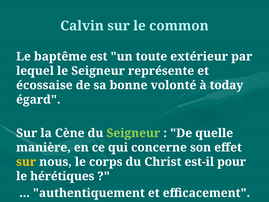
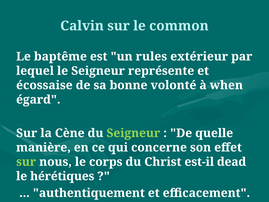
toute: toute -> rules (151, 56)
today: today -> when (226, 85)
sur colour: yellow -> light green (26, 162)
pour: pour -> dead (232, 162)
